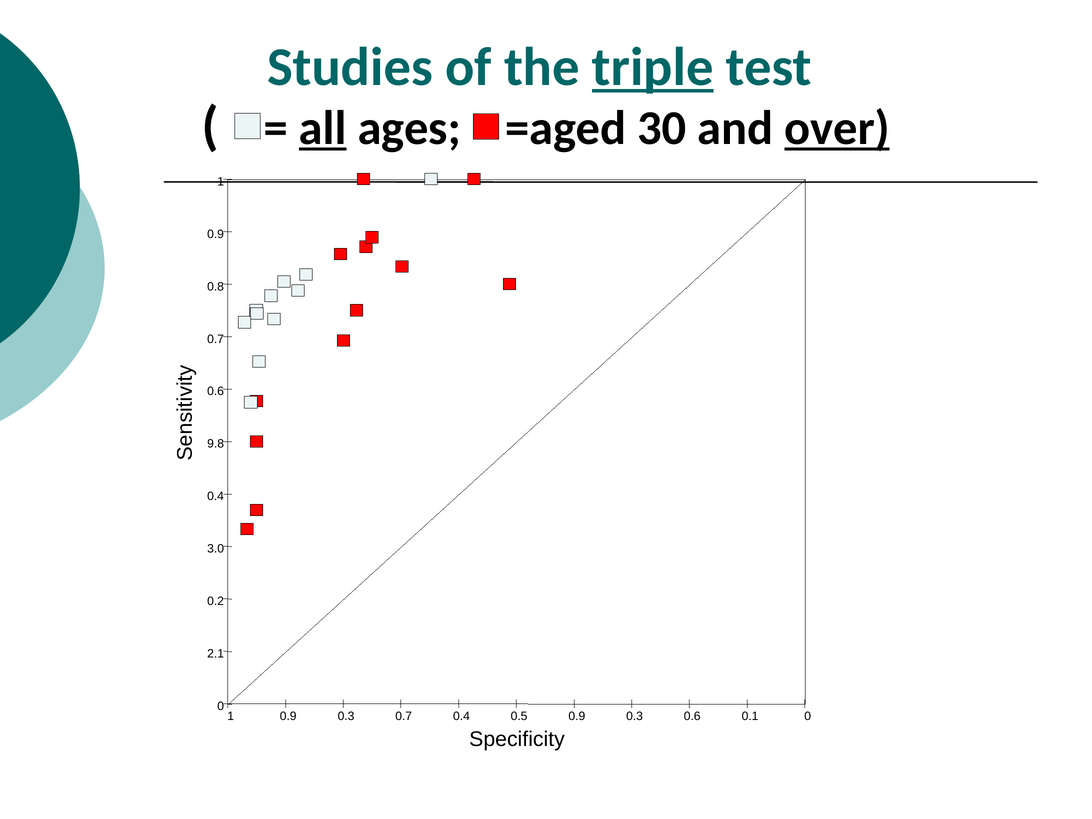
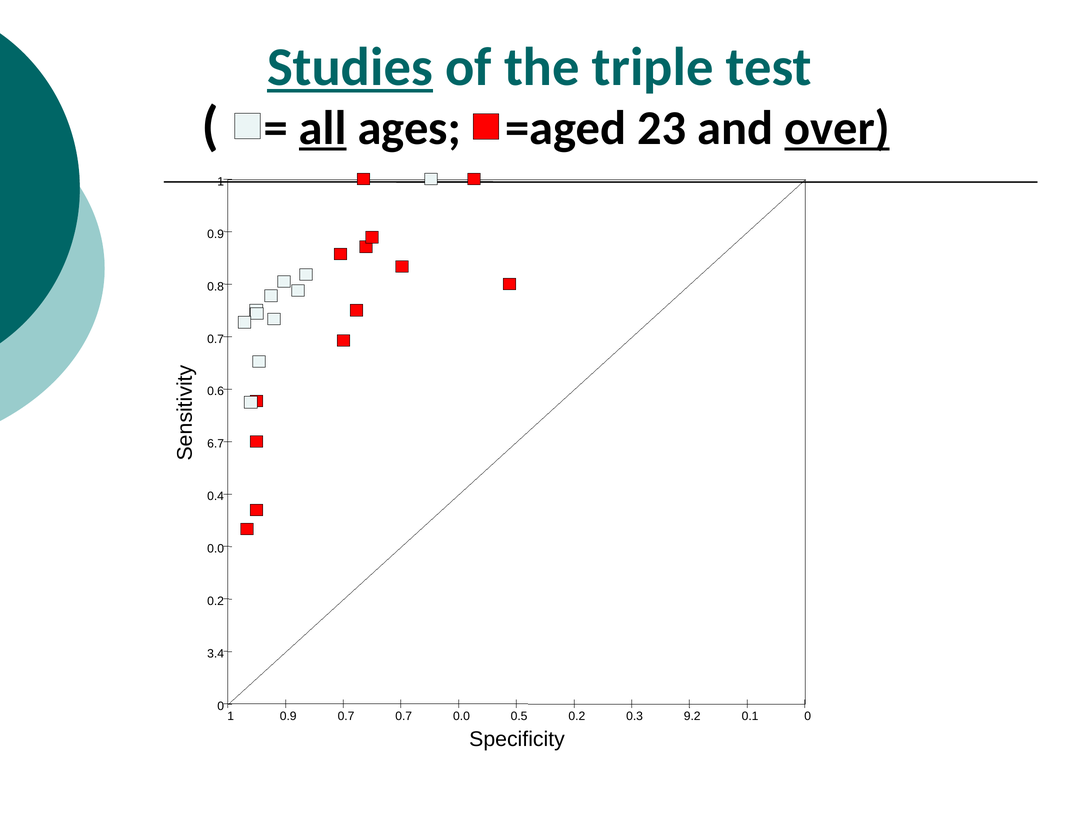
Studies underline: none -> present (350, 67)
triple underline: present -> none (653, 67)
30: 30 -> 23 (662, 128)
9.8: 9.8 -> 6.7 (216, 444)
3.0: 3.0 -> 0.0 (216, 549)
2.1: 2.1 -> 3.4 (216, 654)
0.3: 0.3 -> 0.7 (346, 716)
0.4: 0.4 -> 0.0 (461, 716)
0.9: 0.9 -> 0.2 (577, 716)
0.6: 0.6 -> 9.2 (692, 716)
